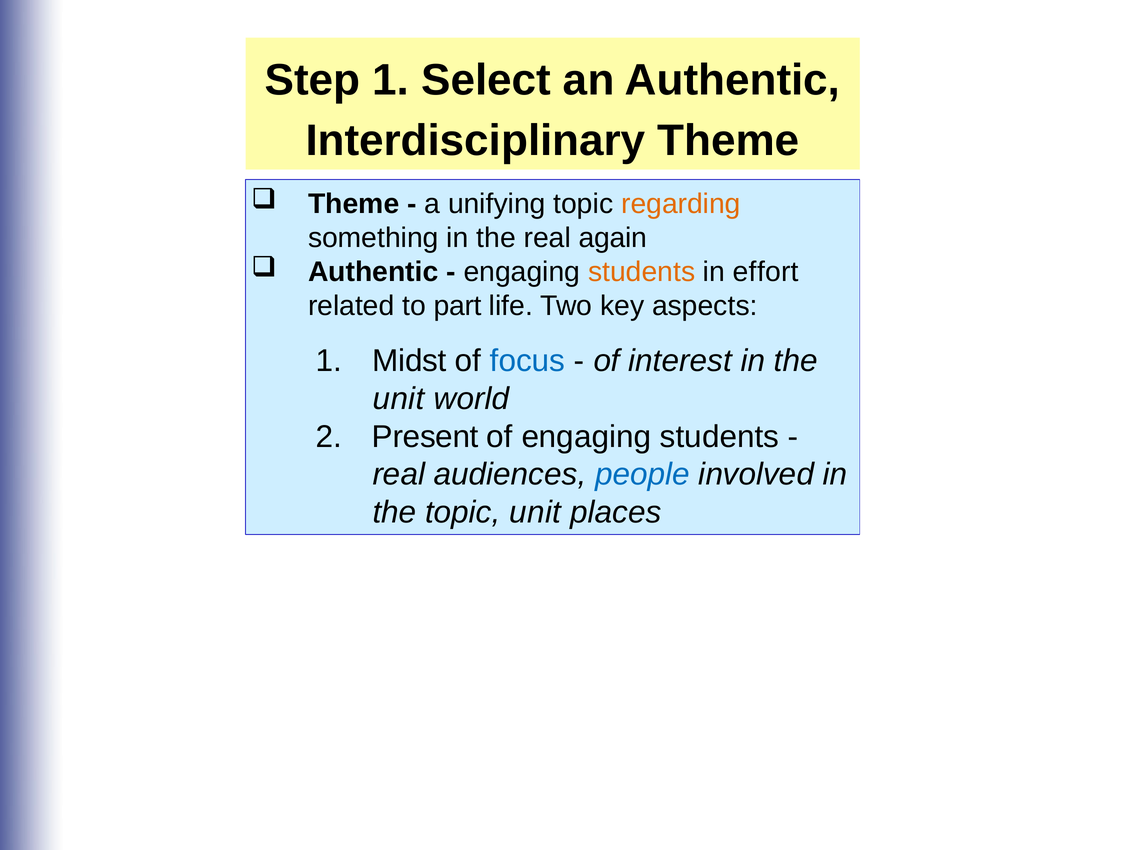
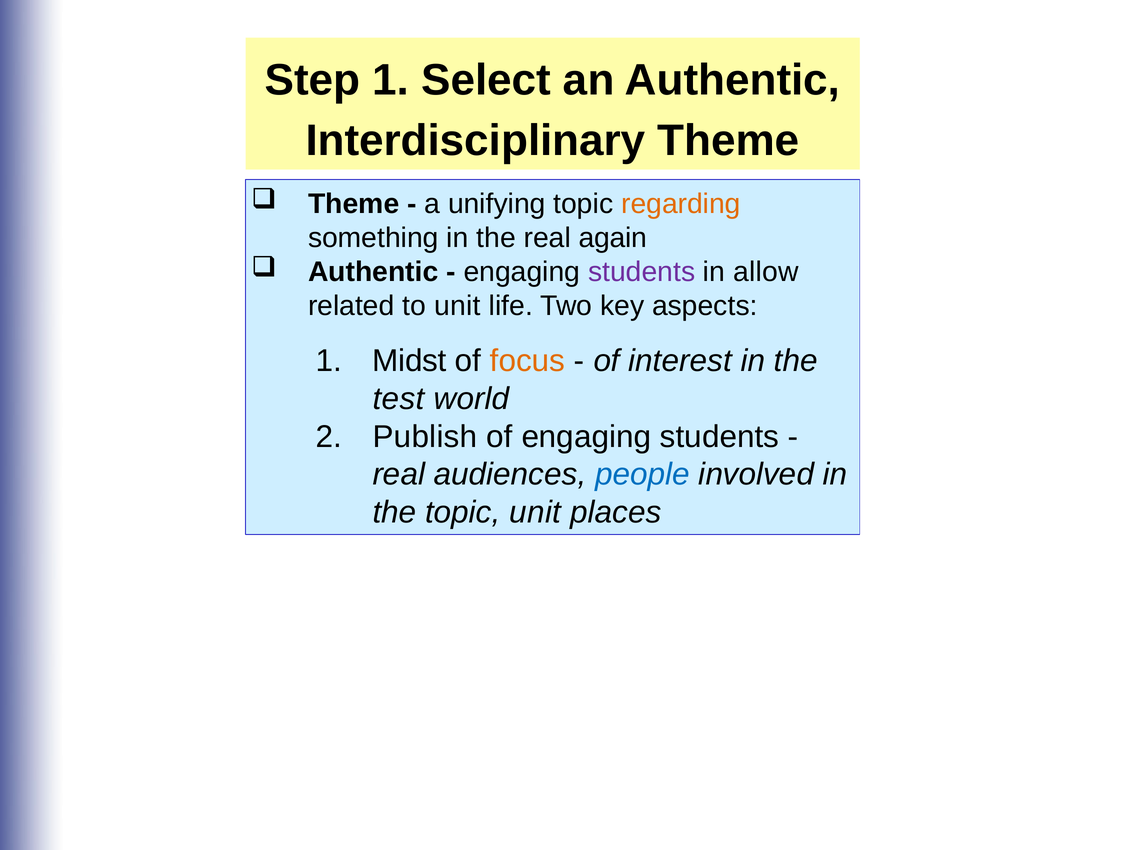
students colour: orange -> purple (642, 272)
effort: effort -> allow (766, 272)
to part: part -> unit (457, 306)
focus colour: blue -> orange (528, 361)
unit: unit -> test (399, 399)
Present: Present -> Publish (425, 437)
